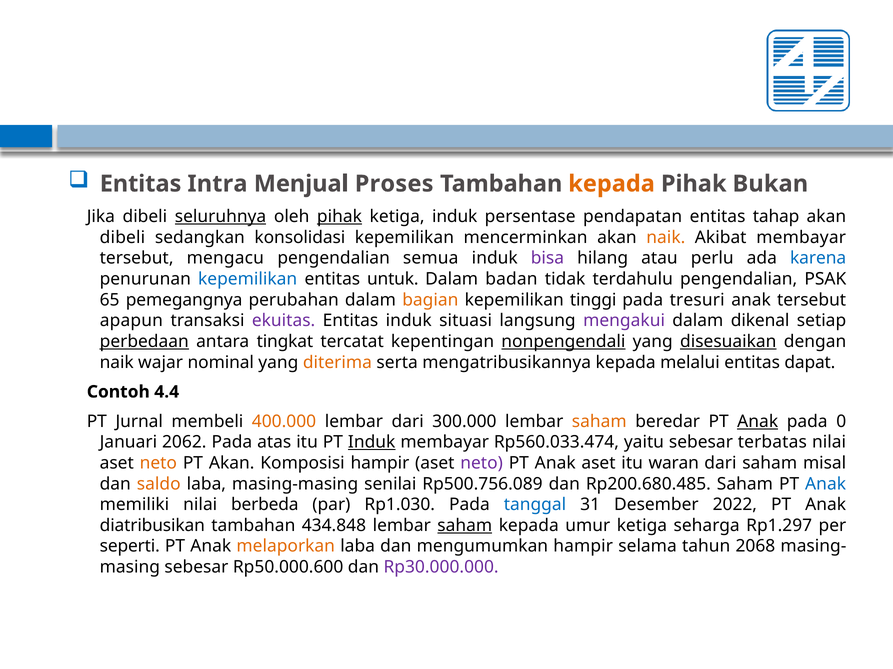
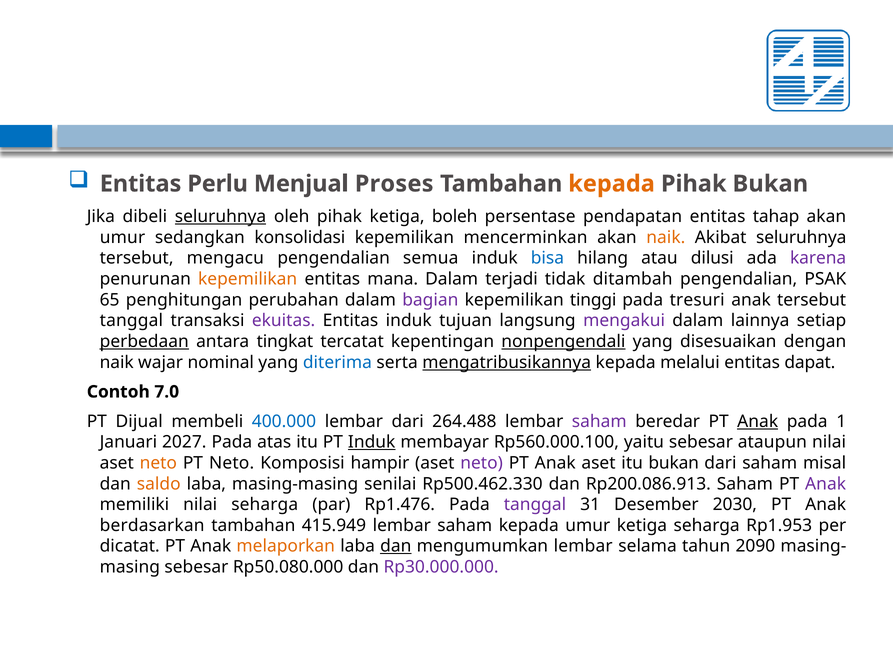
Intra: Intra -> Perlu (218, 184)
pihak underline: present -> none (339, 217)
ketiga induk: induk -> boleh (455, 217)
dibeli: dibeli -> umur (122, 238)
Akibat membayar: membayar -> seluruhnya (801, 238)
bisa colour: purple -> blue (547, 258)
perlu: perlu -> dilusi (712, 258)
karena colour: blue -> purple (818, 258)
kepemilikan colour: blue -> orange (248, 279)
untuk: untuk -> mana (393, 279)
badan: badan -> terjadi (512, 279)
terdahulu: terdahulu -> ditambah (633, 279)
pemegangnya: pemegangnya -> penghitungan (184, 300)
bagian colour: orange -> purple (430, 300)
apapun: apapun -> tanggal (131, 321)
situasi: situasi -> tujuan (466, 321)
dikenal: dikenal -> lainnya (760, 321)
disesuaikan underline: present -> none (728, 342)
diterima colour: orange -> blue (337, 363)
mengatribusikannya underline: none -> present (507, 363)
4.4: 4.4 -> 7.0 (167, 392)
Jurnal: Jurnal -> Dijual (139, 422)
400.000 colour: orange -> blue (284, 422)
300.000: 300.000 -> 264.488 (464, 422)
saham colour: orange -> purple (599, 422)
0: 0 -> 1 (841, 422)
2062: 2062 -> 2027 (184, 443)
Rp560.033.474: Rp560.033.474 -> Rp560.000.100 (556, 443)
terbatas: terbatas -> ataupun (772, 443)
PT Akan: Akan -> Neto (232, 463)
itu waran: waran -> bukan (674, 463)
Rp500.756.089: Rp500.756.089 -> Rp500.462.330 (482, 484)
Rp200.680.485: Rp200.680.485 -> Rp200.086.913 (648, 484)
Anak colour: blue -> purple (826, 484)
nilai berbeda: berbeda -> seharga (265, 505)
Rp1.030: Rp1.030 -> Rp1.476 (400, 505)
tanggal colour: blue -> purple (535, 505)
2022: 2022 -> 2030 (735, 505)
diatribusikan: diatribusikan -> berdasarkan (152, 526)
434.848: 434.848 -> 415.949 (334, 526)
saham underline: present -> none (465, 526)
Rp1.297: Rp1.297 -> Rp1.953 (779, 526)
seperti: seperti -> dicatat (130, 547)
dan underline: none -> present (396, 547)
mengumumkan hampir: hampir -> lembar (583, 547)
2068: 2068 -> 2090 (755, 547)
Rp50.000.600: Rp50.000.600 -> Rp50.080.000 (288, 568)
